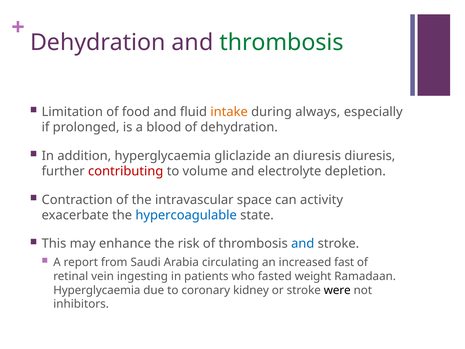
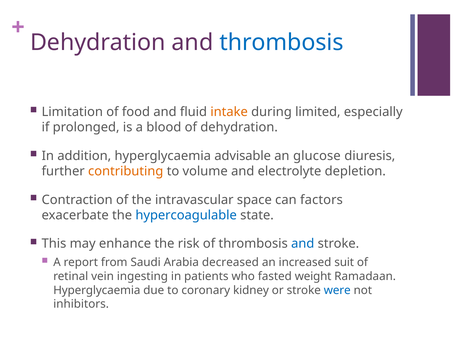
thrombosis colour: green -> blue (282, 43)
always: always -> limited (318, 112)
gliclazide: gliclazide -> advisable (243, 156)
an diuresis: diuresis -> glucose (317, 156)
contributing colour: red -> orange (126, 171)
activity: activity -> factors (322, 200)
circulating: circulating -> decreased (230, 262)
fast: fast -> suit (344, 262)
were colour: black -> blue (337, 290)
